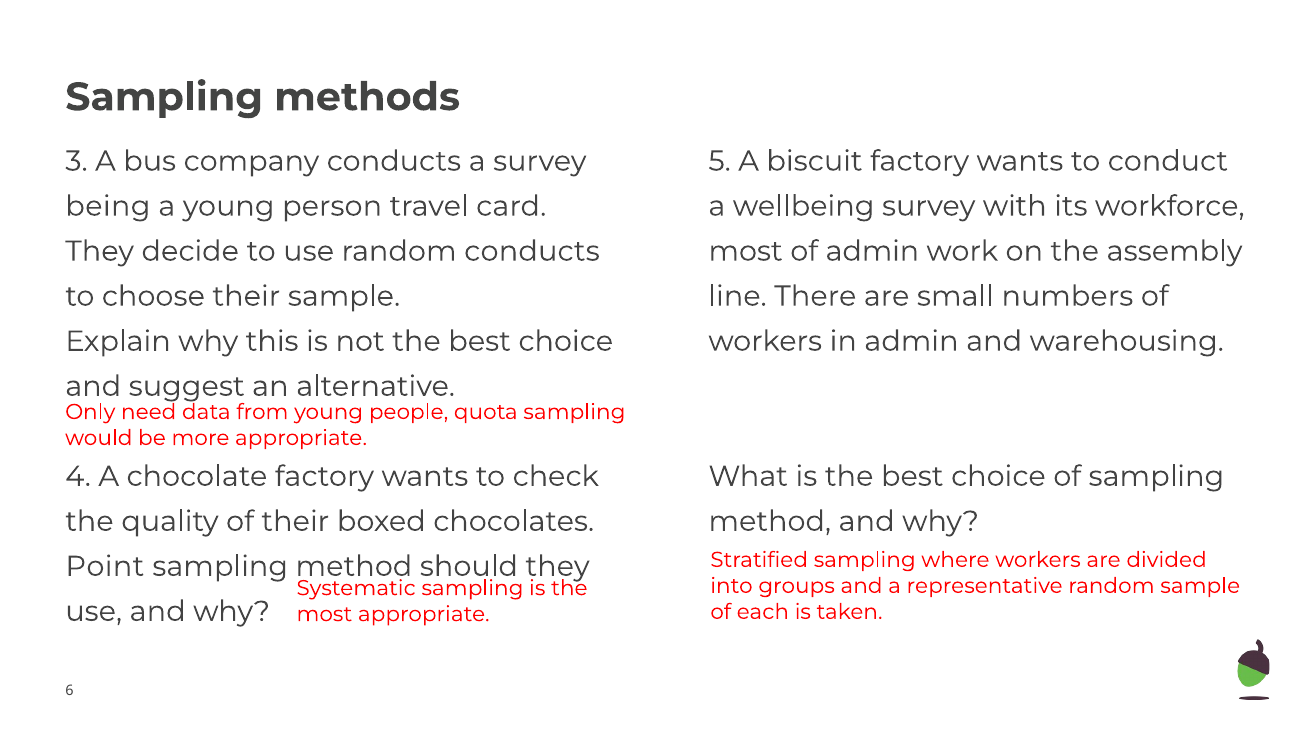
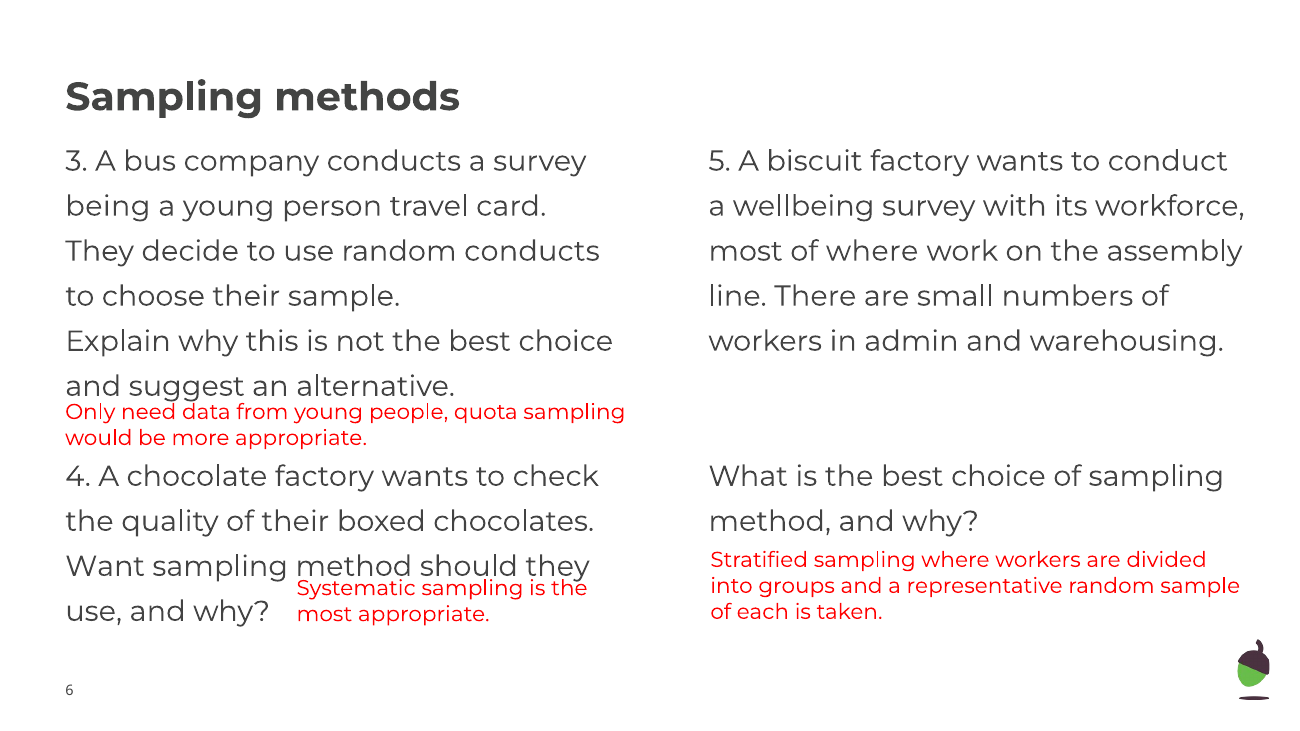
of admin: admin -> where (872, 251)
Point: Point -> Want (105, 567)
